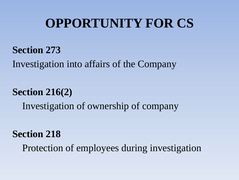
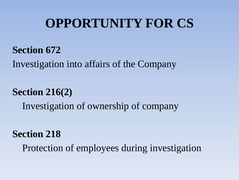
273: 273 -> 672 (53, 50)
